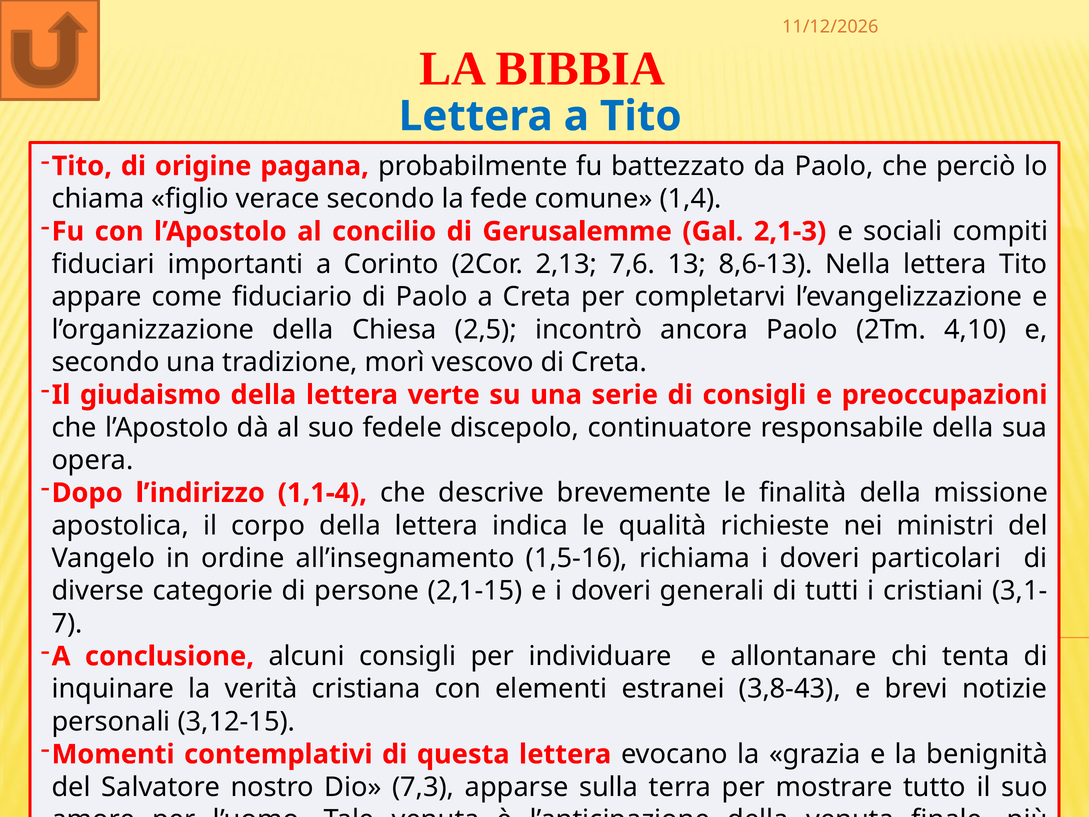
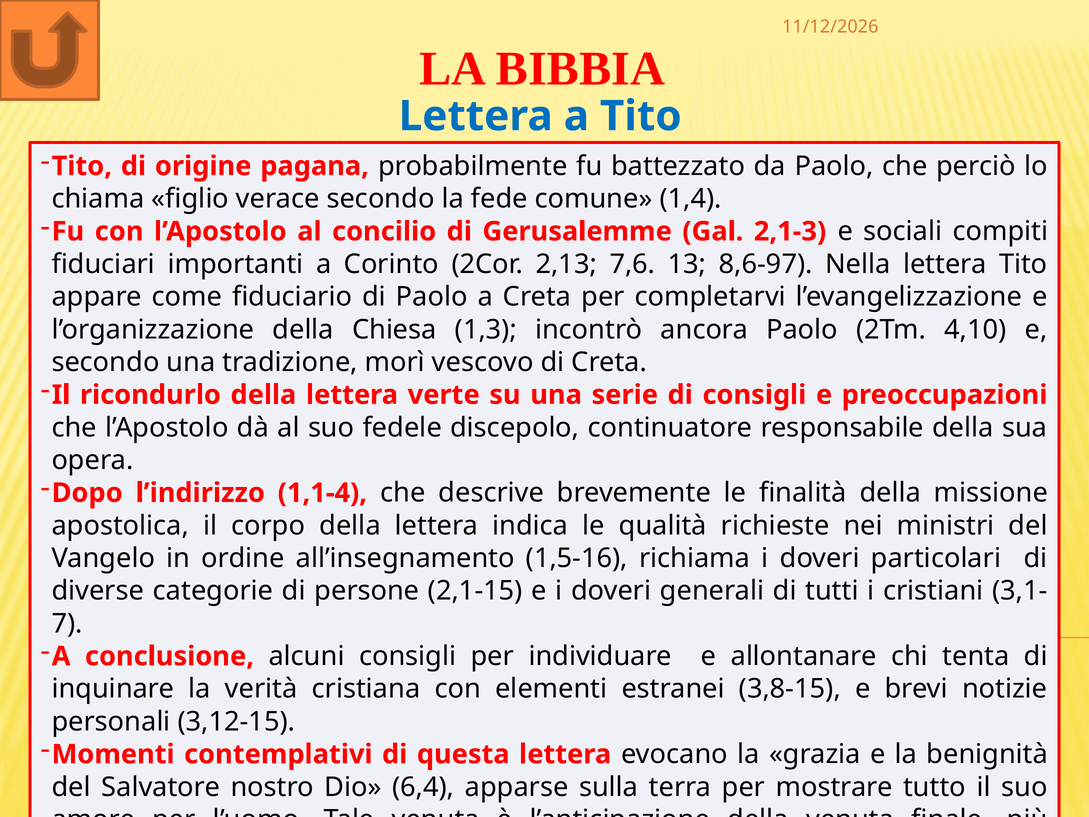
8,6-13: 8,6-13 -> 8,6-97 (766, 264)
2,5: 2,5 -> 1,3 (486, 329)
giudaismo: giudaismo -> ricondurlo (150, 395)
3,8-43: 3,8-43 -> 3,8-15 (790, 689)
7,3: 7,3 -> 6,4 (423, 787)
